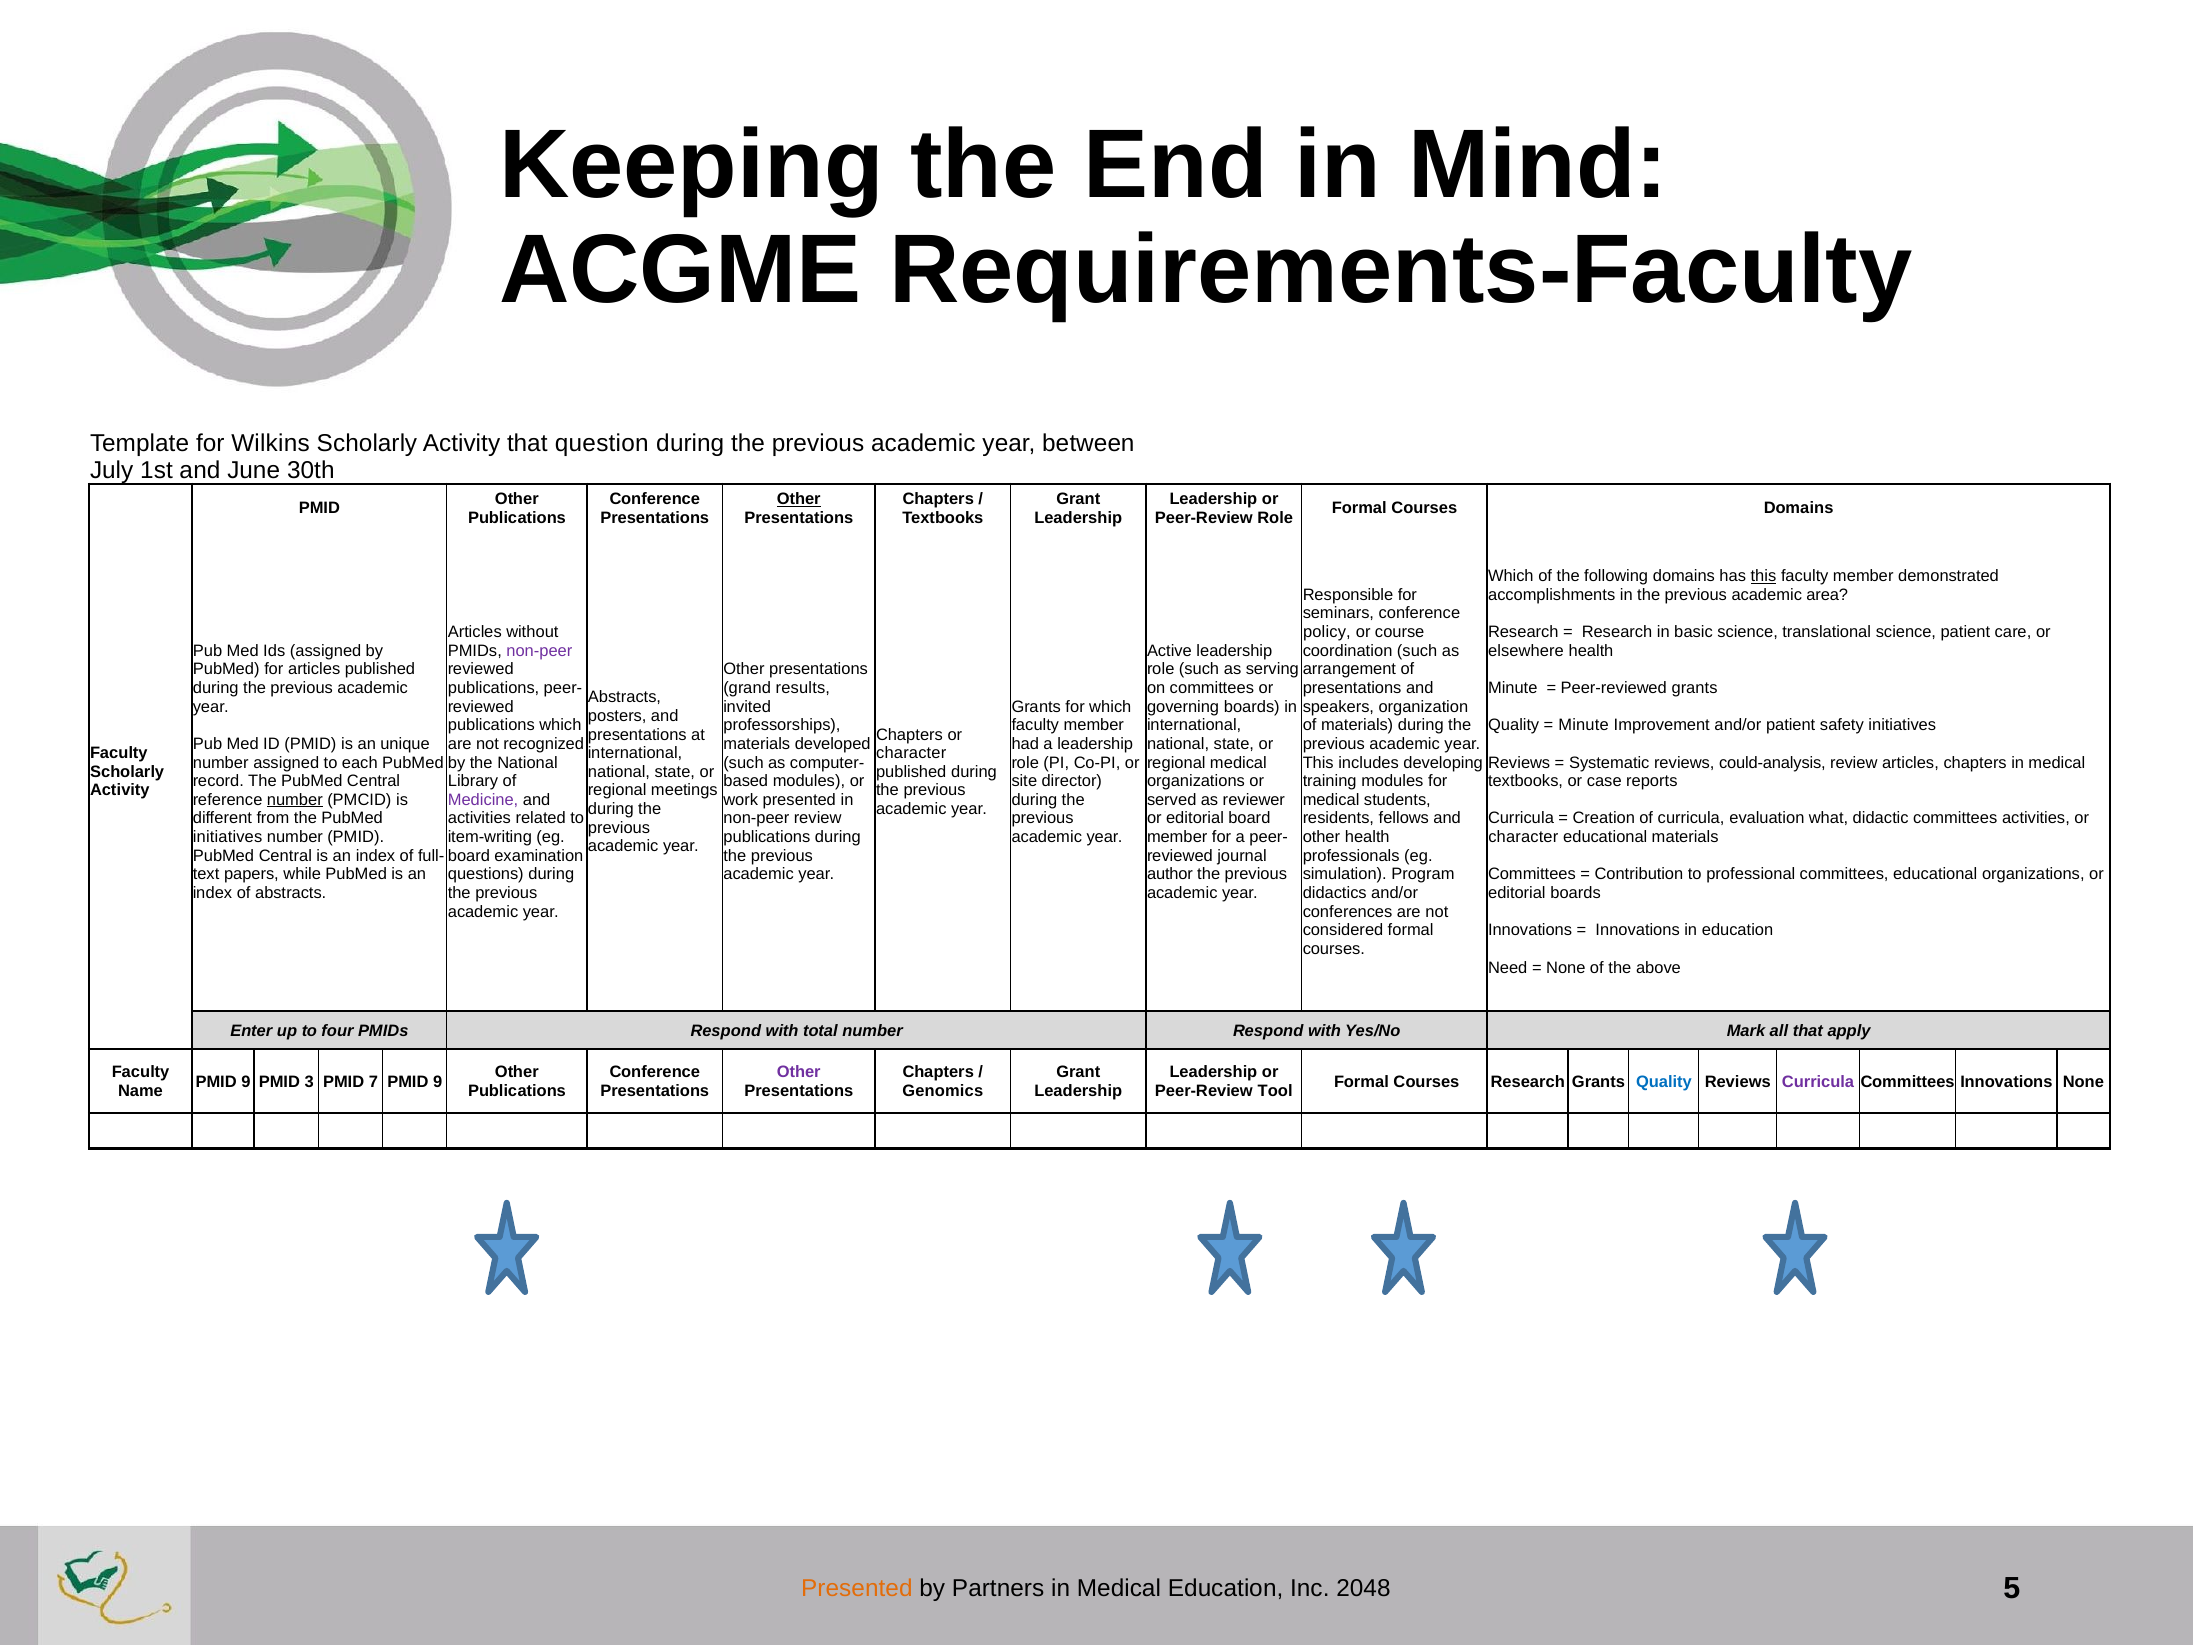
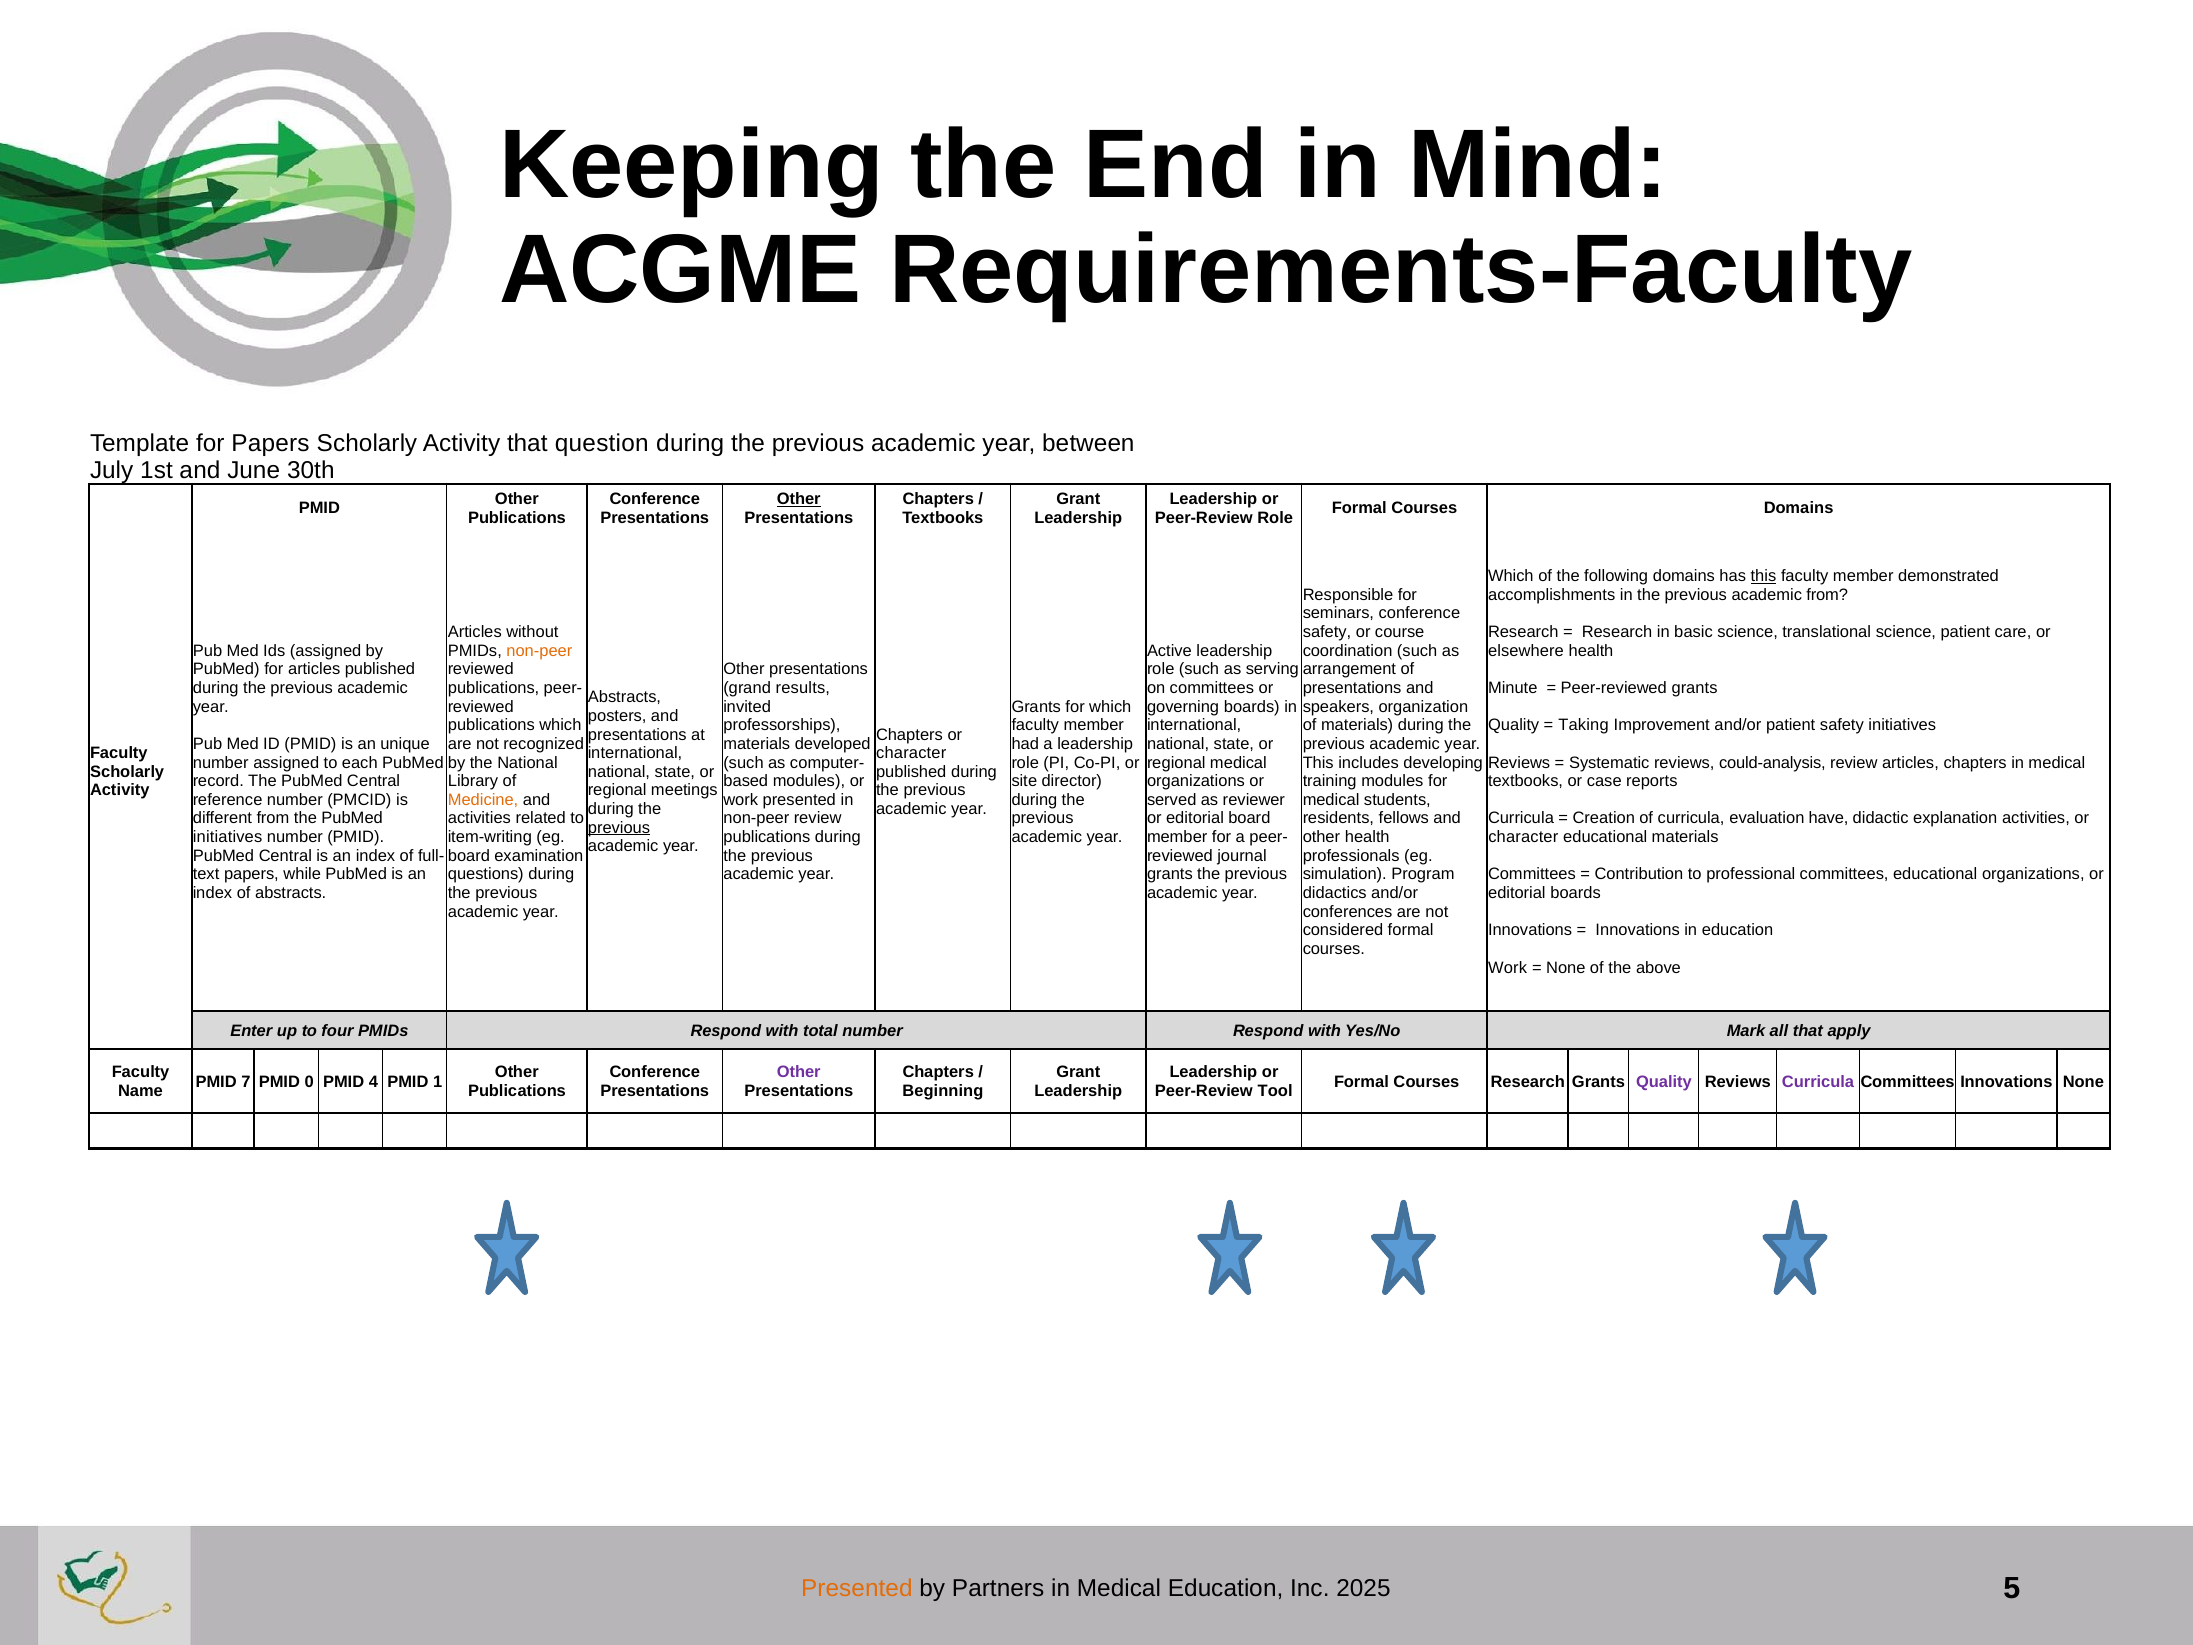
for Wilkins: Wilkins -> Papers (270, 443)
academic area: area -> from (1827, 595)
policy: policy -> safety (1327, 632)
non-peer colour: purple -> orange (539, 651)
Minute: Minute -> Taking (1584, 725)
number underline: present -> none (295, 800)
Medicine colour: purple -> orange (483, 800)
what: what -> have (1829, 818)
didactic committees: committees -> explanation (1955, 818)
previous underline: none -> present (619, 828)
author: author -> grants (1170, 874)
Need: Need -> Work (1508, 968)
9: 9 -> 7 (246, 1082)
3: 3 -> 0 (309, 1082)
7: 7 -> 4 (373, 1082)
9: 9 -> 1 (438, 1082)
Quality colour: blue -> purple (1664, 1082)
Genomics: Genomics -> Beginning (943, 1091)
2048: 2048 -> 2025 (1363, 1588)
